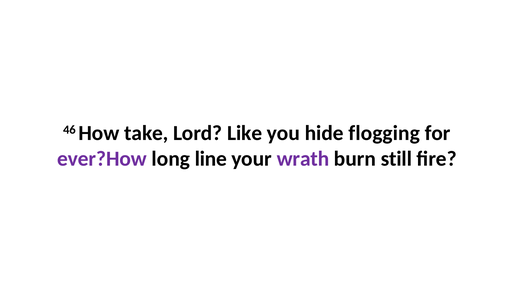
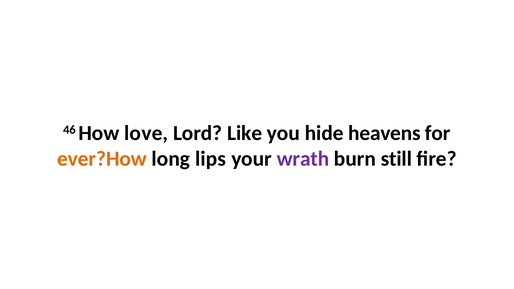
take: take -> love (146, 133)
flogging: flogging -> heavens (384, 133)
ever?How colour: purple -> orange (102, 159)
line: line -> lips (211, 159)
